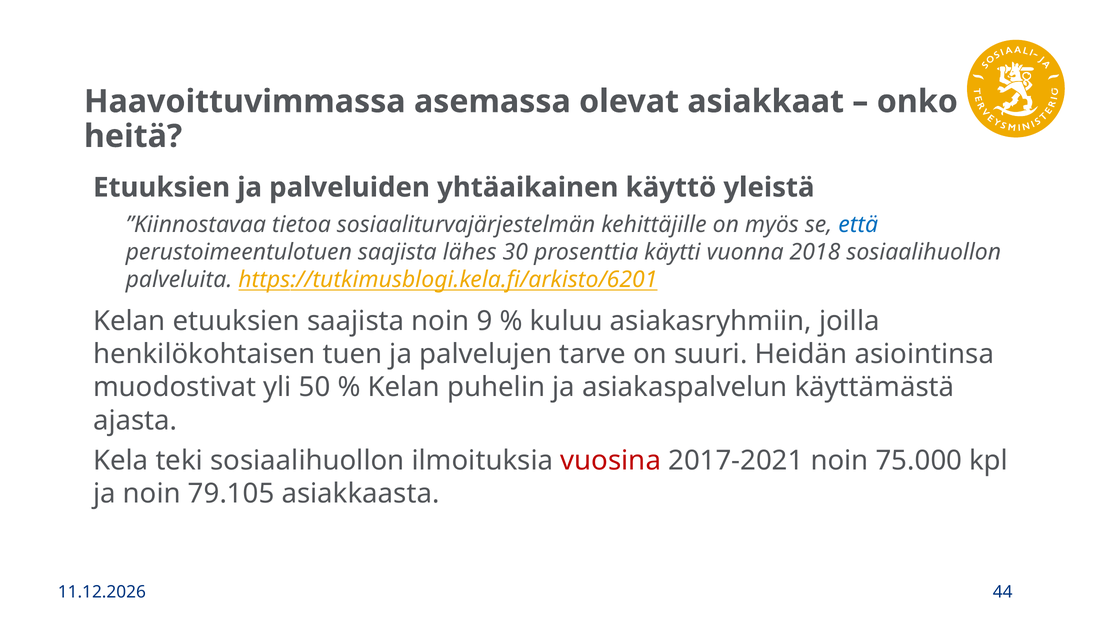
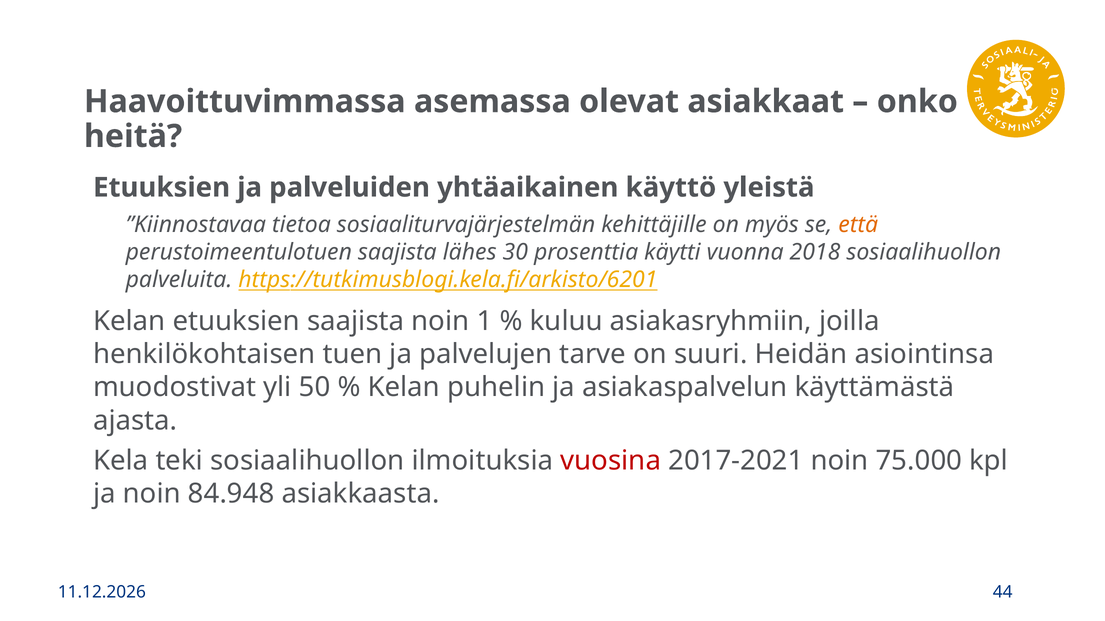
että colour: blue -> orange (858, 225)
9: 9 -> 1 (485, 321)
79.105: 79.105 -> 84.948 (231, 494)
